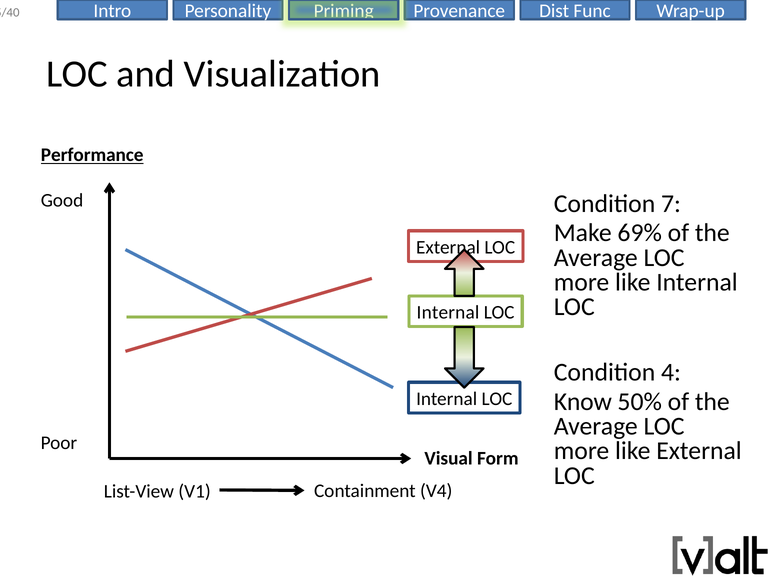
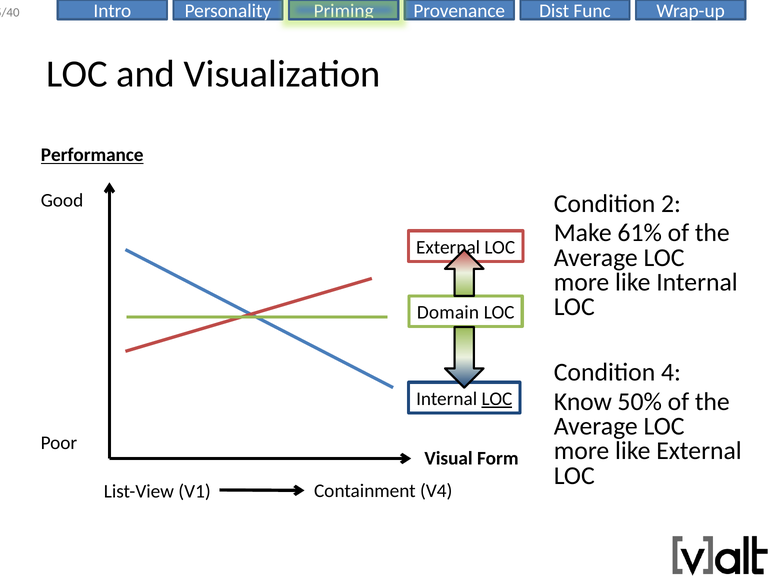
7: 7 -> 2 (671, 204)
69%: 69% -> 61% (640, 233)
Internal: Internal -> Domain (448, 313)
LOC underline: none -> present (497, 399)
